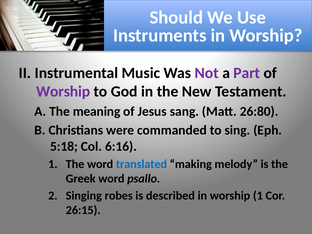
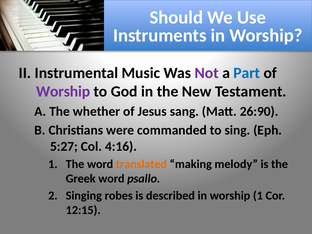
Part colour: purple -> blue (247, 73)
meaning: meaning -> whether (97, 112)
26:80: 26:80 -> 26:90 (259, 112)
5:18: 5:18 -> 5:27 (64, 146)
6:16: 6:16 -> 4:16 (121, 146)
translated colour: blue -> orange (141, 164)
26:15: 26:15 -> 12:15 (83, 210)
